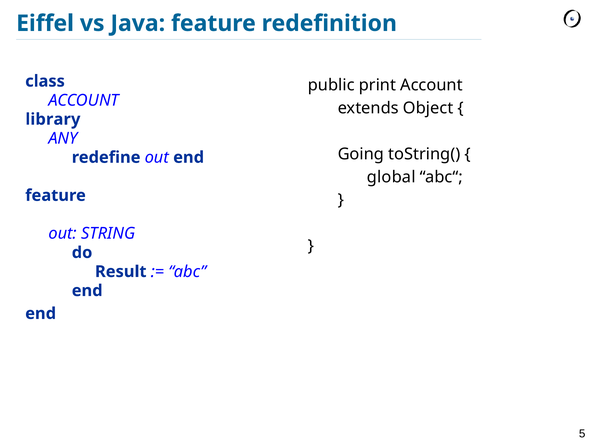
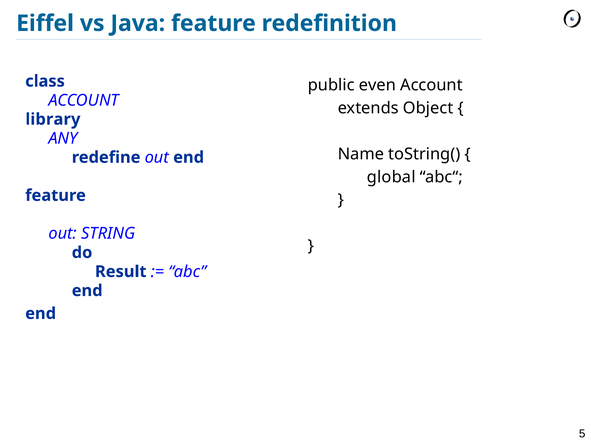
print: print -> even (377, 85)
Going: Going -> Name (361, 154)
